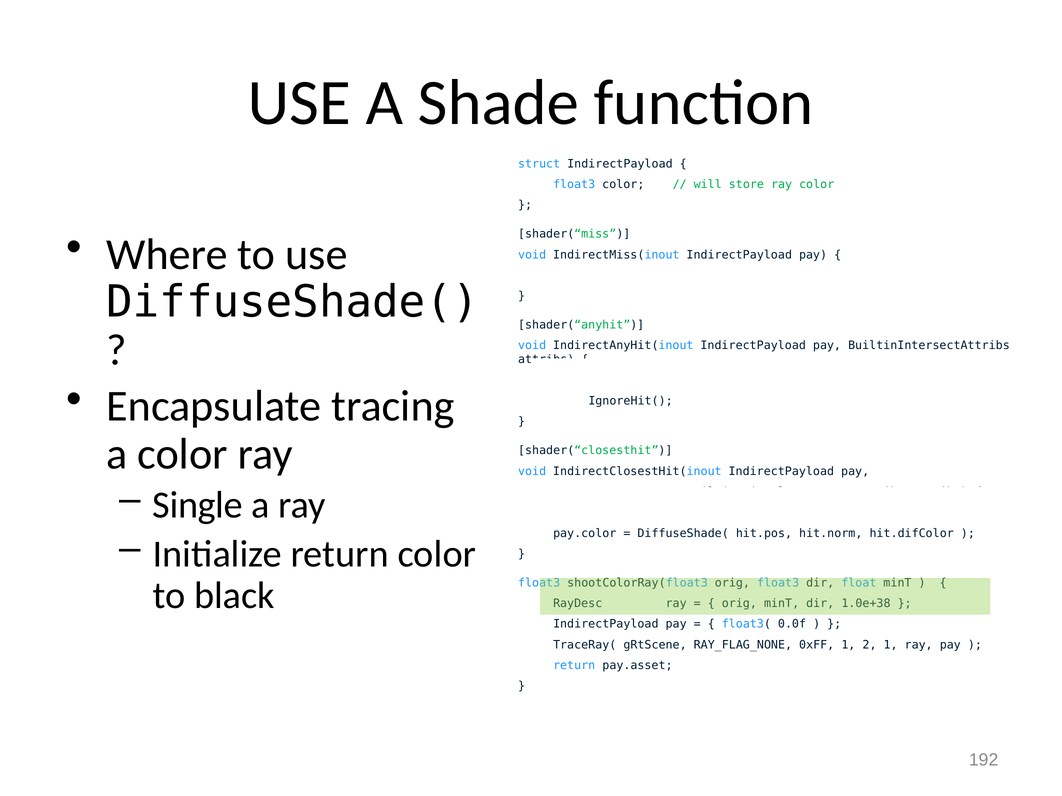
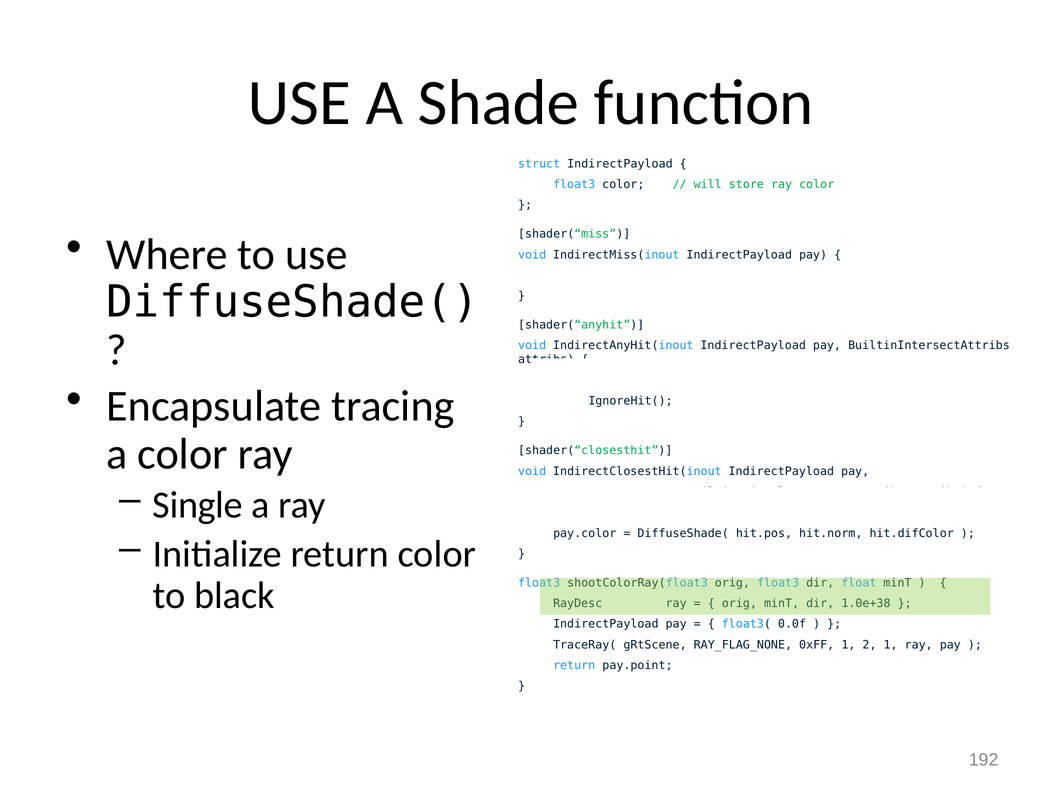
pay.asset: pay.asset -> pay.point (637, 666)
